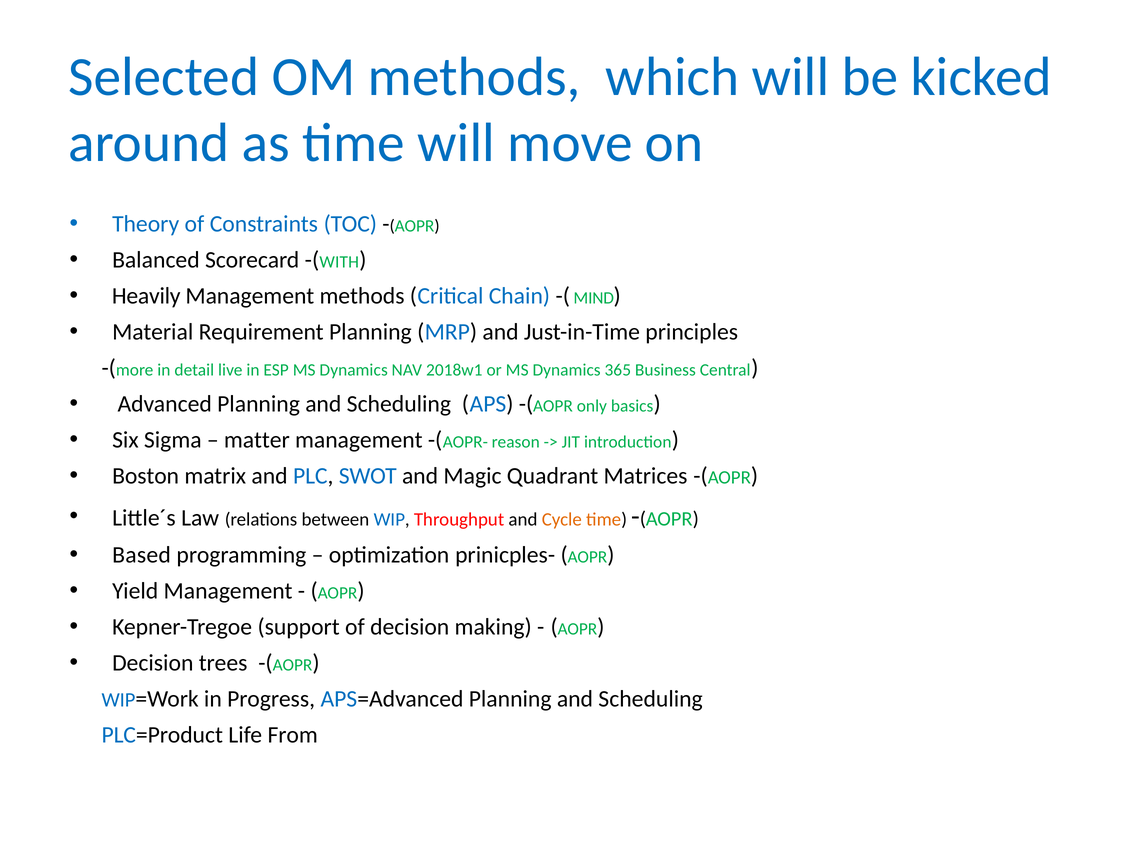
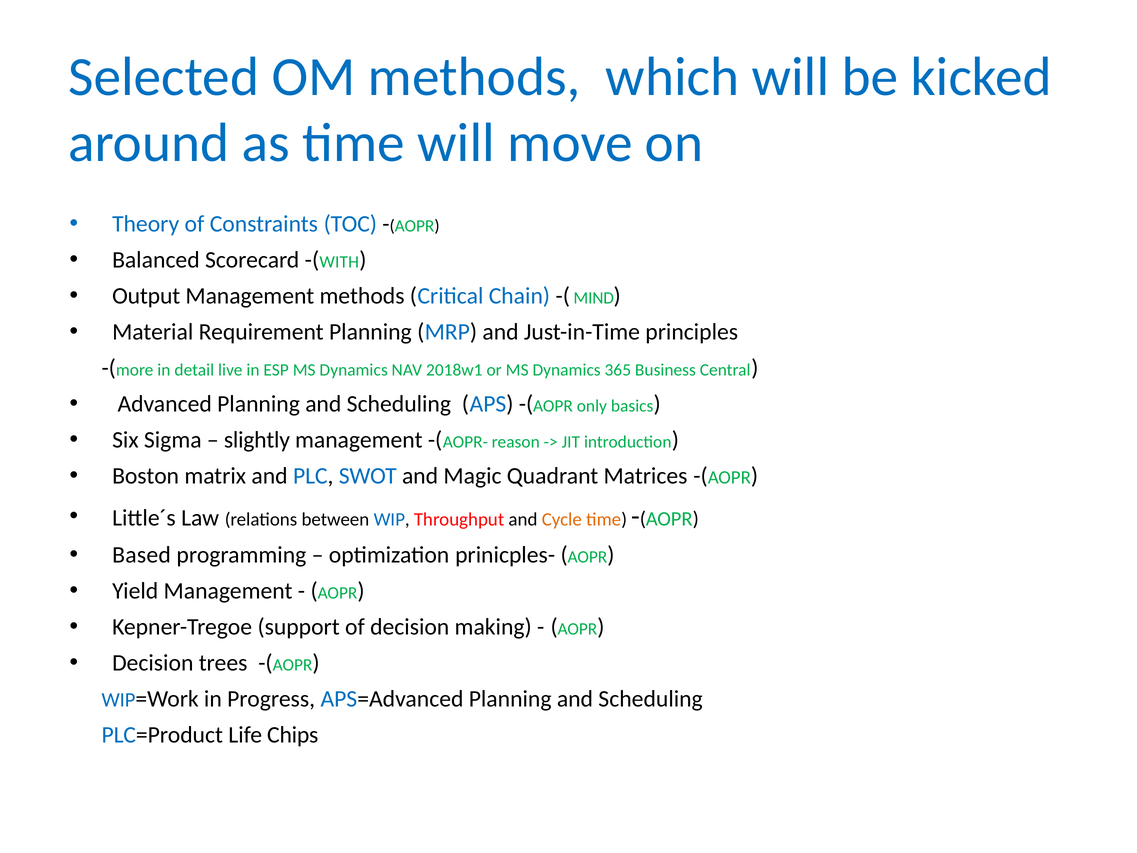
Heavily: Heavily -> Output (146, 296)
matter: matter -> slightly (257, 440)
From: From -> Chips (293, 735)
